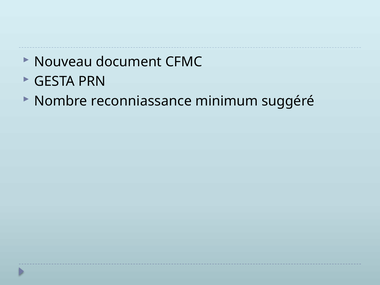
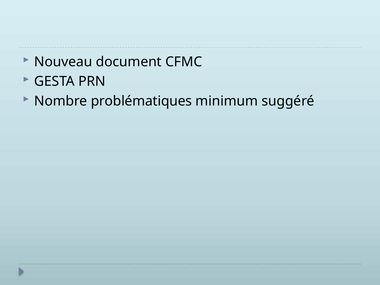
reconniassance: reconniassance -> problématiques (141, 101)
